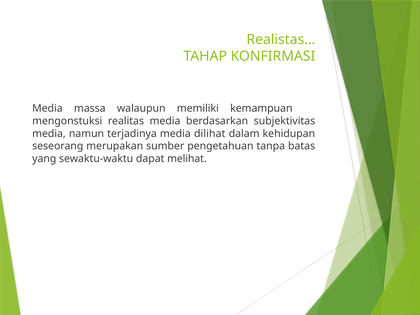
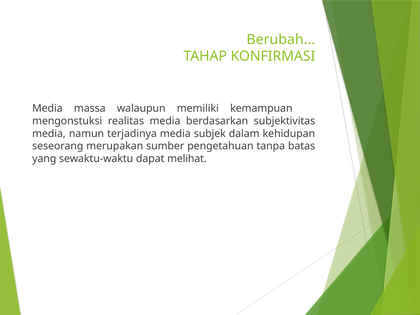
Realistas: Realistas -> Berubah (281, 39)
dilihat: dilihat -> subjek (210, 134)
